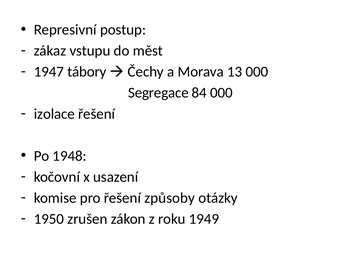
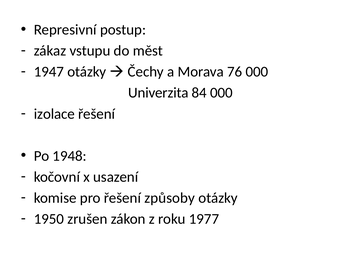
1947 tábory: tábory -> otázky (87, 72)
13: 13 -> 76 (235, 72)
Segregace: Segregace -> Univerzita (158, 93)
1949: 1949 -> 1977 (204, 219)
